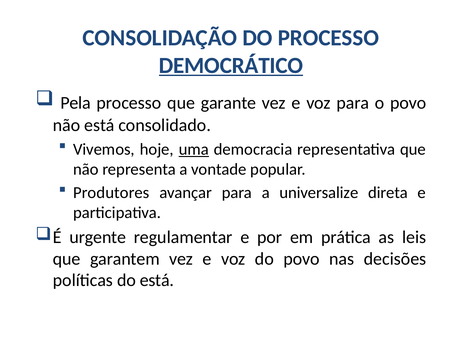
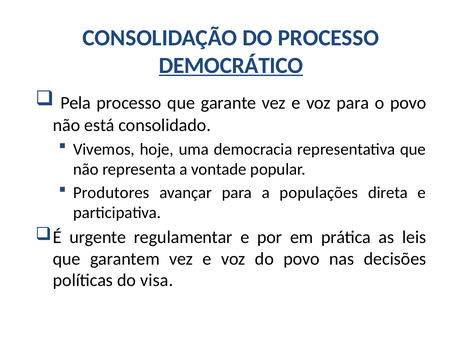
uma underline: present -> none (194, 149)
universalize: universalize -> populações (319, 192)
do está: está -> visa (157, 280)
